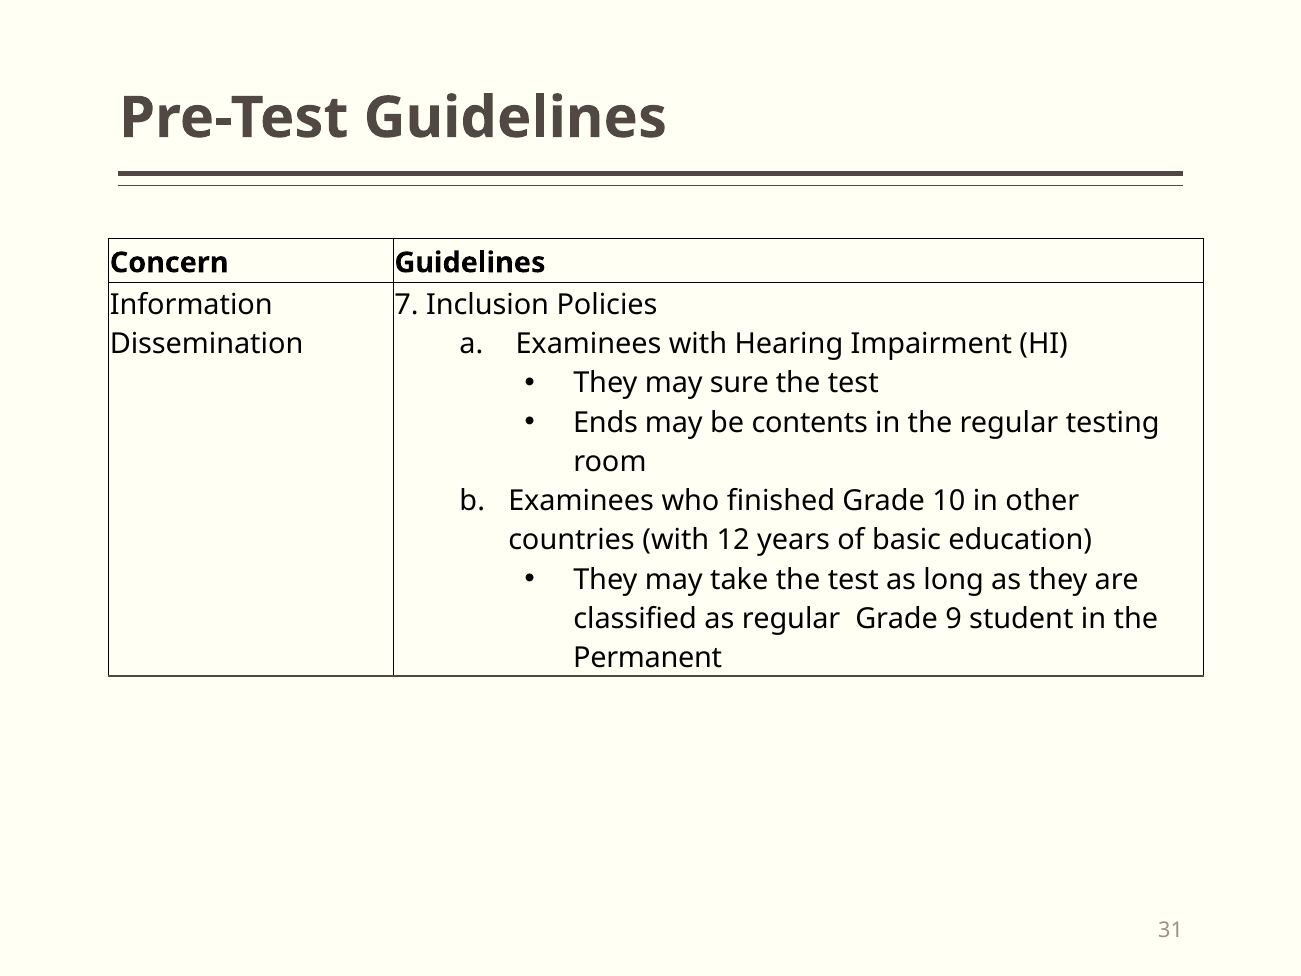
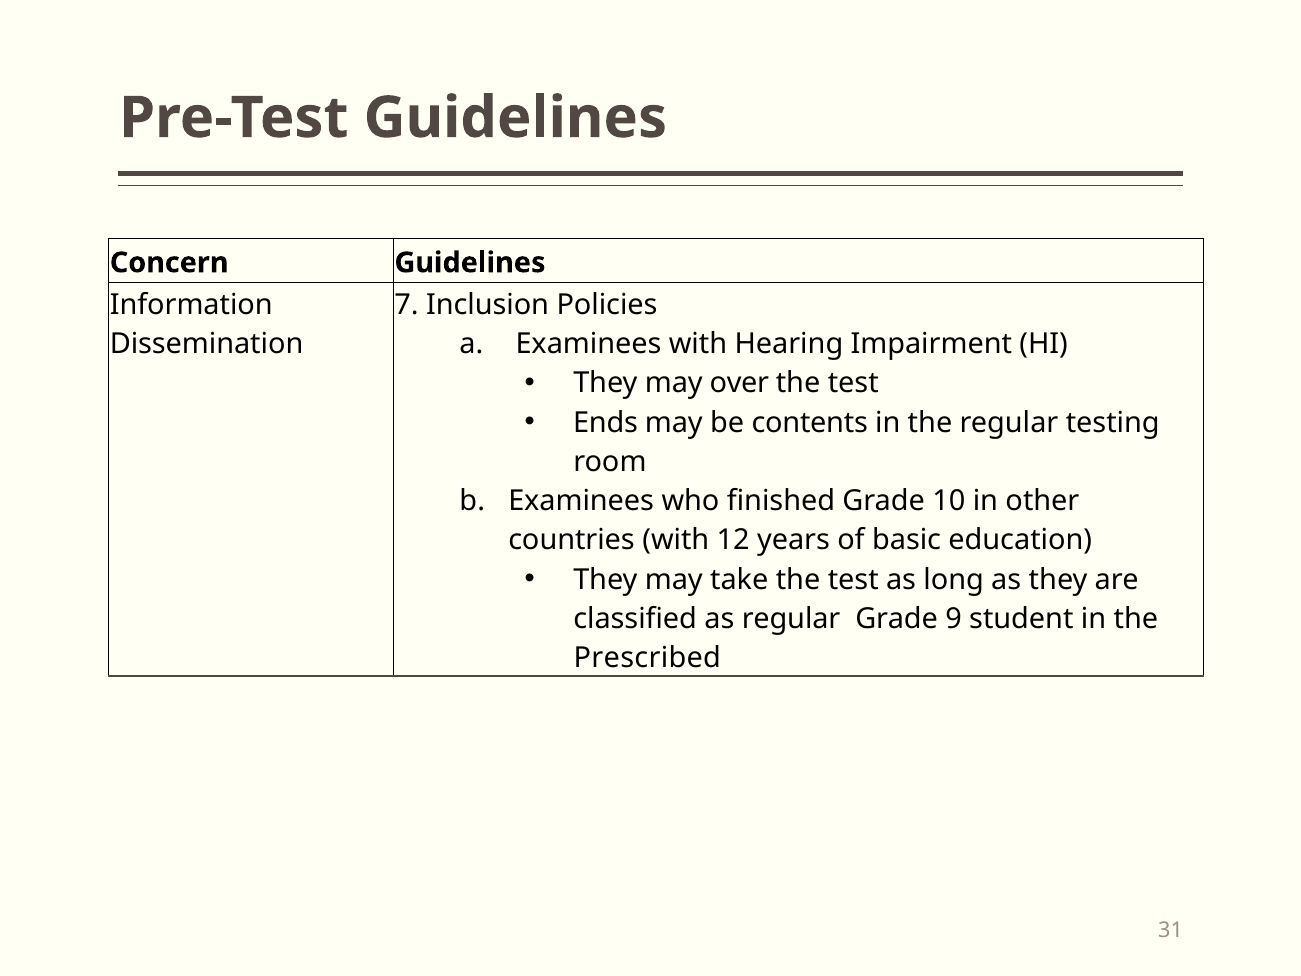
sure: sure -> over (739, 383)
Permanent: Permanent -> Prescribed (647, 658)
